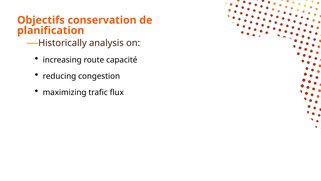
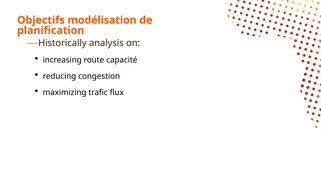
conservation: conservation -> modélisation (102, 20)
